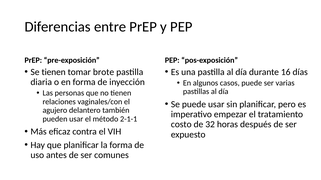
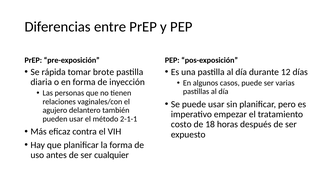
Se tienen: tienen -> rápida (54, 72)
16: 16 -> 12 (286, 72)
32: 32 -> 18 (210, 125)
comunes: comunes -> cualquier (112, 156)
